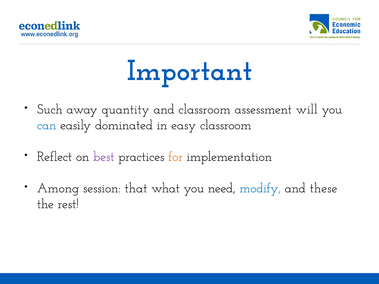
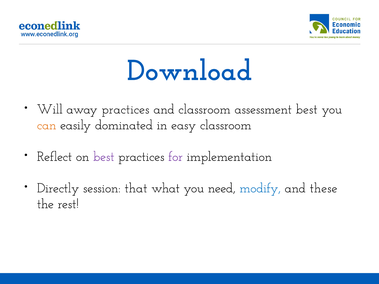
Important: Important -> Download (190, 71)
Such: Such -> Will (50, 109)
away quantity: quantity -> practices (125, 109)
assessment will: will -> best (307, 109)
can colour: blue -> orange (47, 125)
for colour: orange -> purple (176, 157)
Among: Among -> Directly (58, 188)
